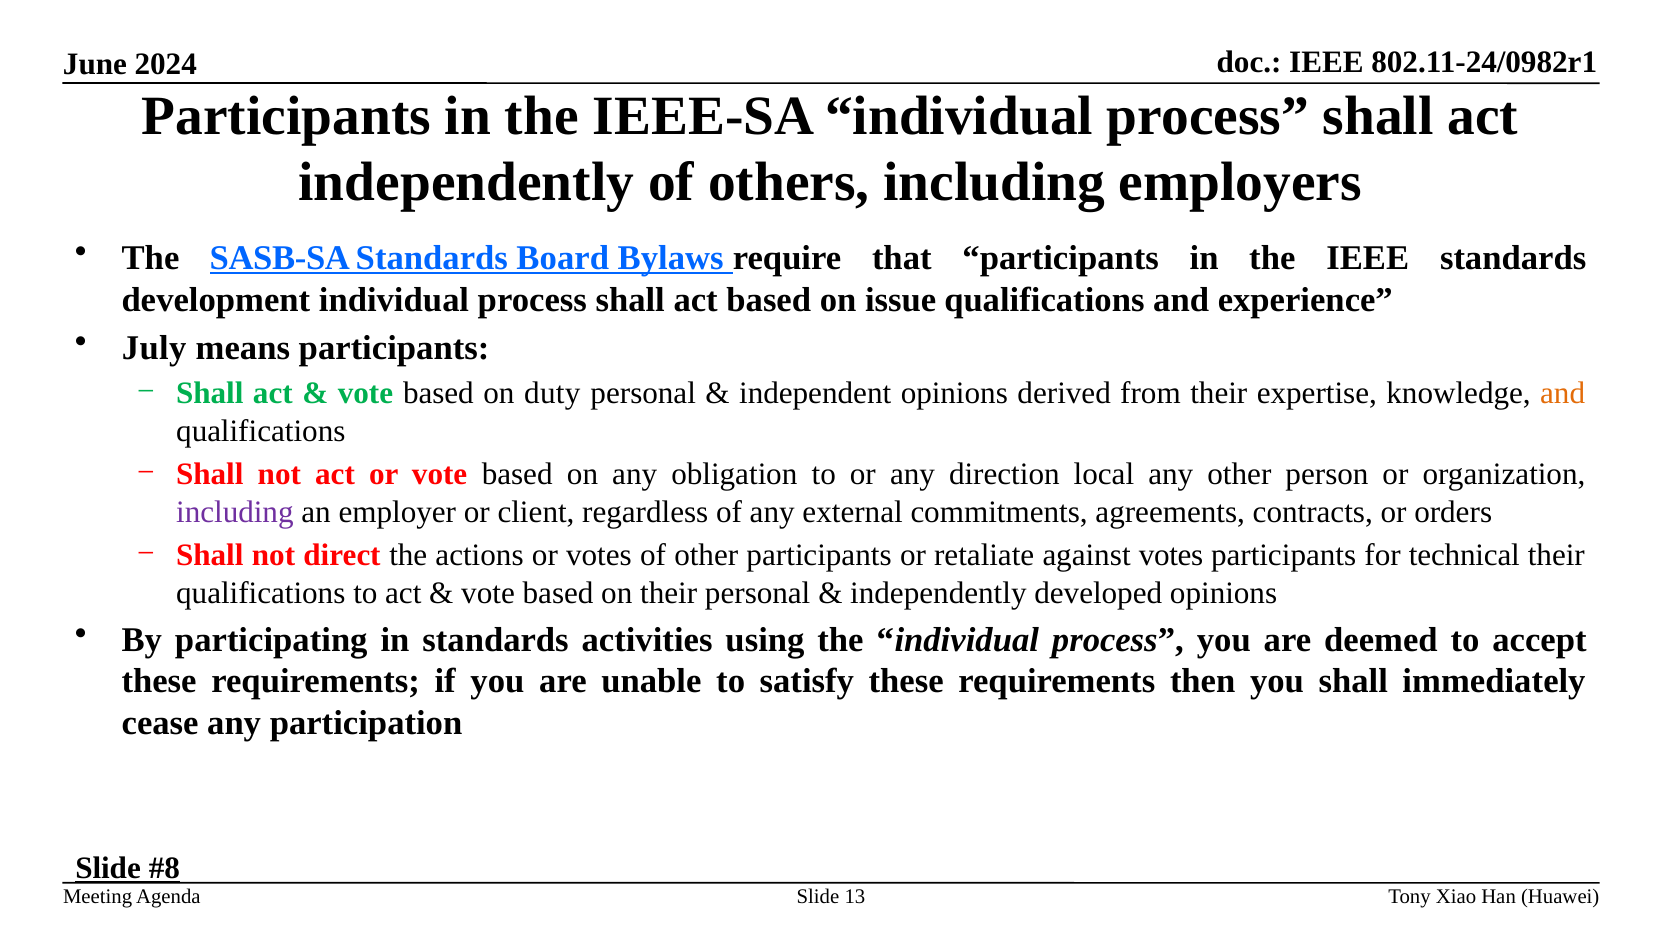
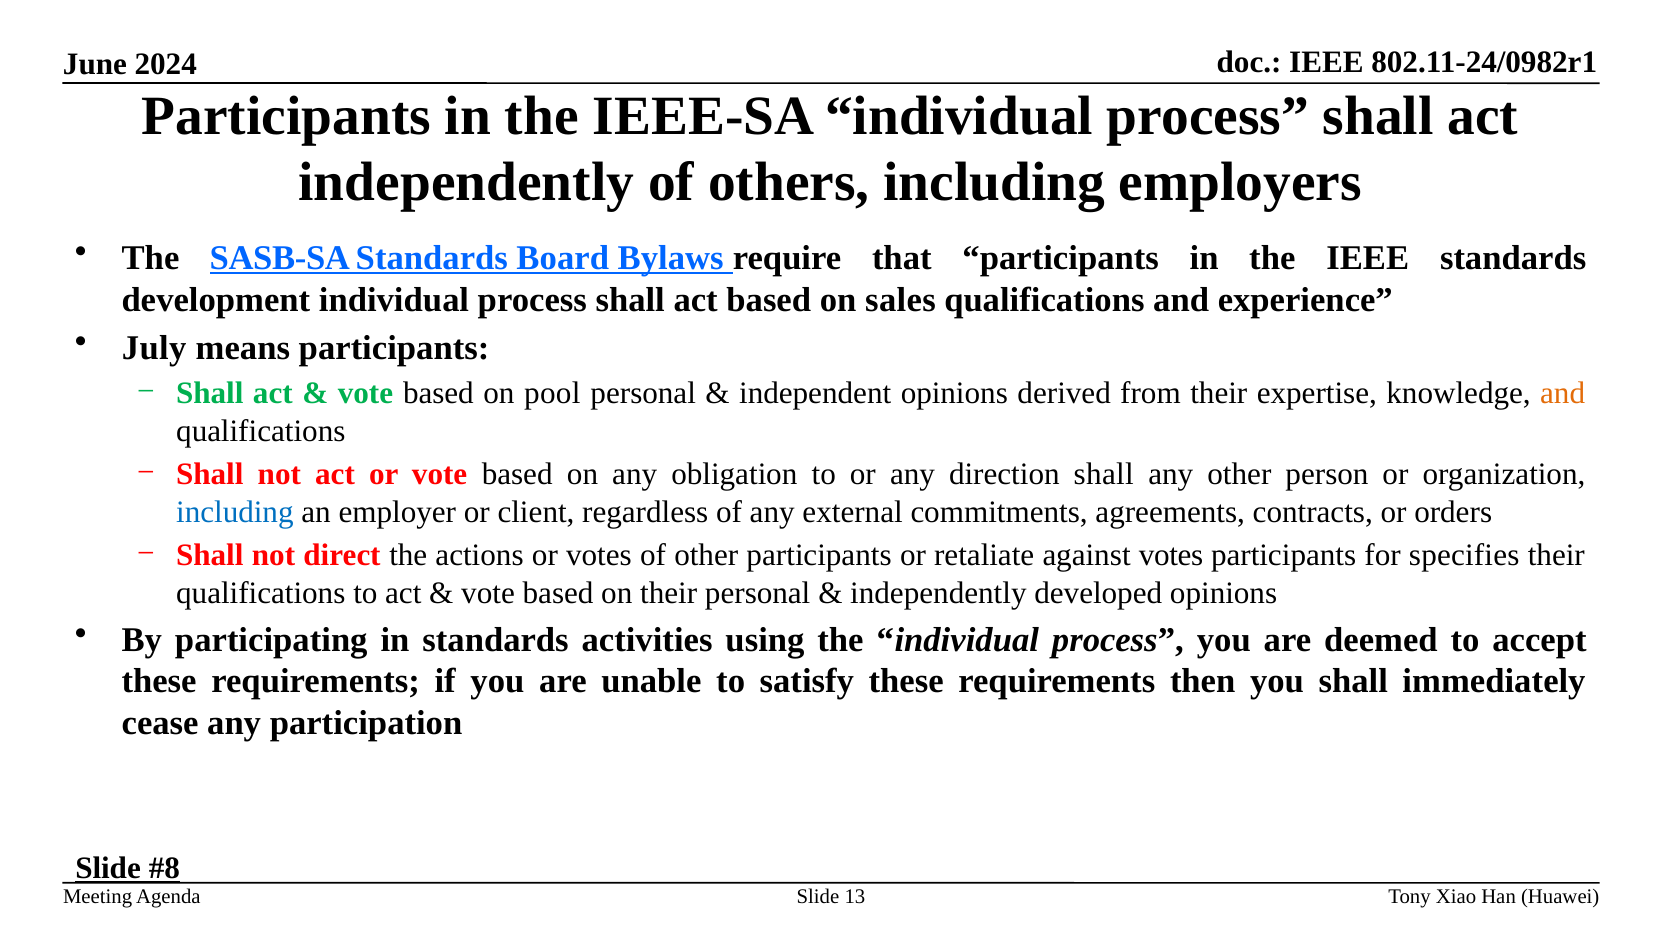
issue: issue -> sales (900, 300)
duty: duty -> pool (552, 394)
direction local: local -> shall (1104, 475)
including colour: purple -> blue (235, 512)
technical: technical -> specifies (1464, 556)
